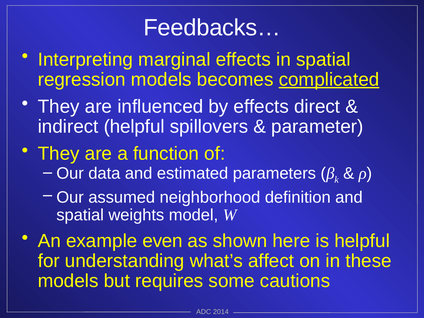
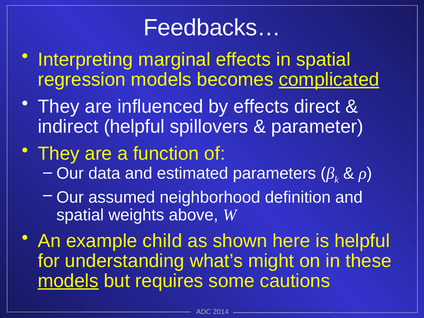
model: model -> above (193, 215)
even: even -> child (162, 241)
affect: affect -> might (271, 261)
models underline: none -> present (68, 281)
